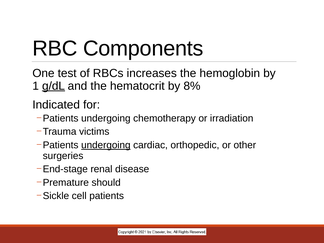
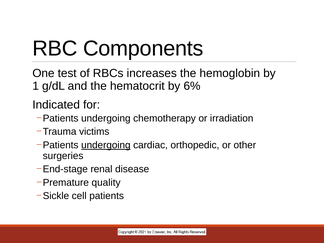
g/dL underline: present -> none (54, 86)
8%: 8% -> 6% (192, 86)
should: should -> quality (106, 183)
